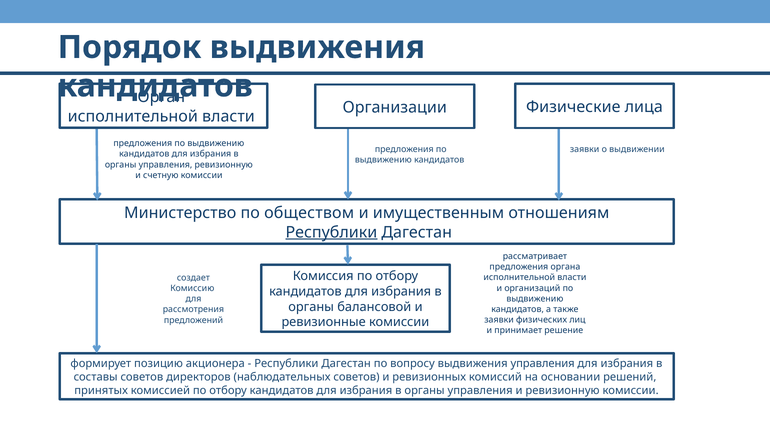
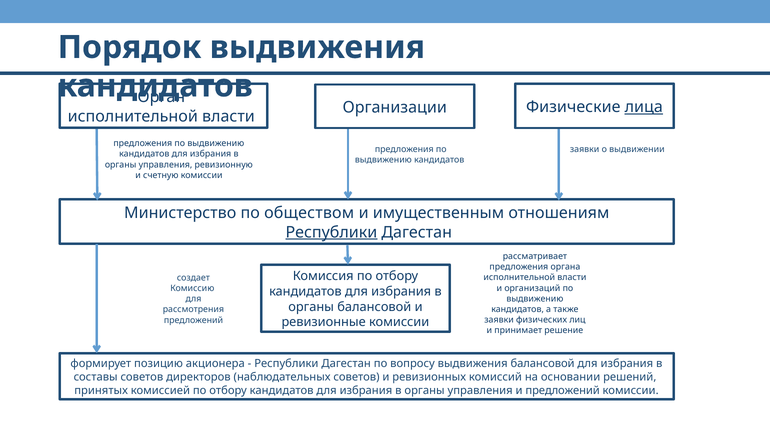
лица underline: none -> present (644, 107)
выдвижения управления: управления -> балансовой (543, 364)
и ревизионную: ревизионную -> предложений (563, 391)
